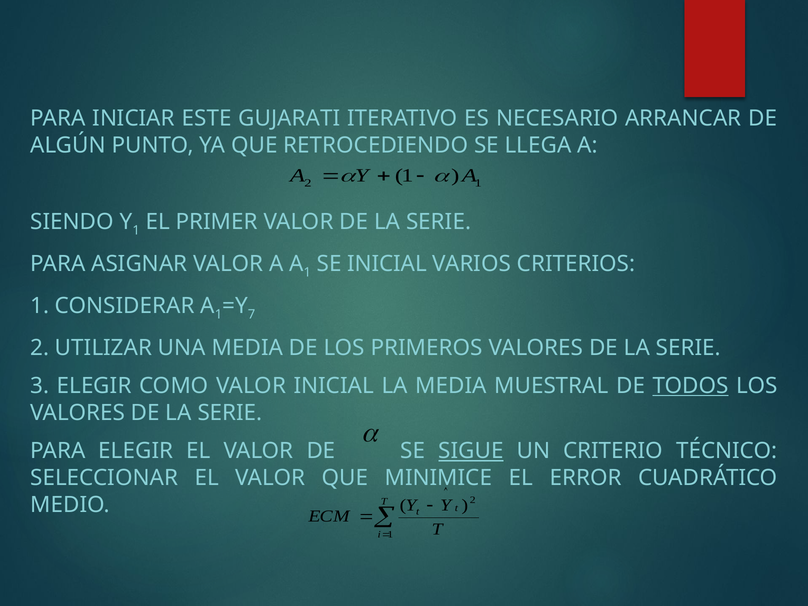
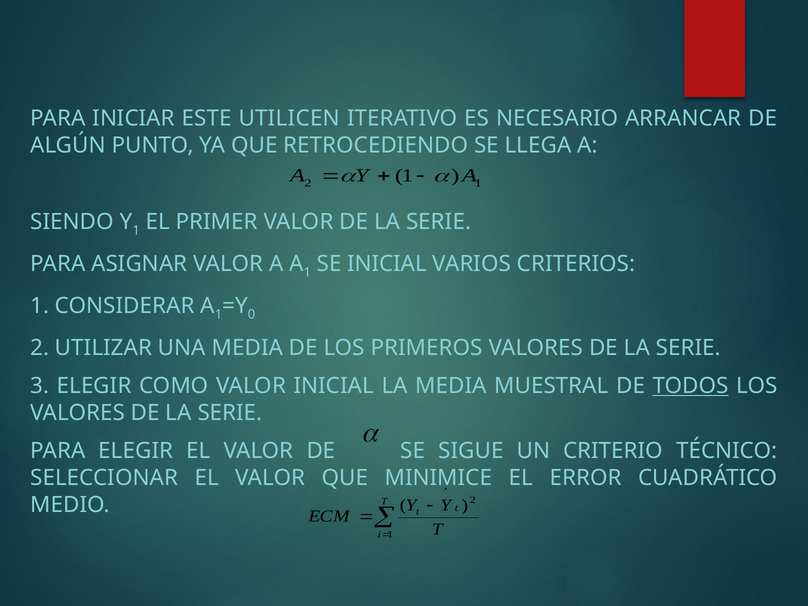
GUJARATI: GUJARATI -> UTILICEN (289, 118)
7: 7 -> 0 (252, 314)
SIGUE underline: present -> none (471, 451)
